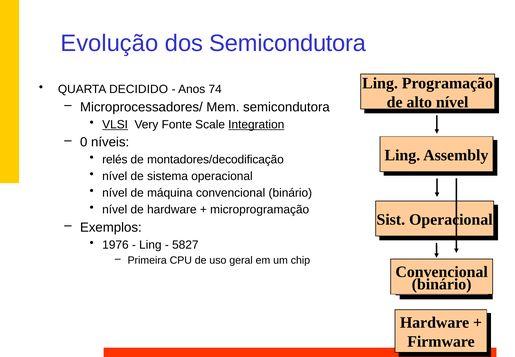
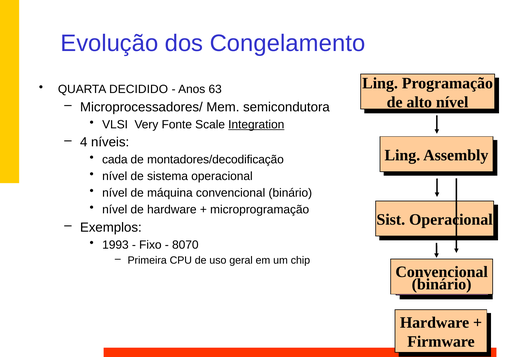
dos Semicondutora: Semicondutora -> Congelamento (288, 43)
74: 74 -> 63 (215, 89)
VLSI underline: present -> none (115, 124)
0: 0 -> 4 (84, 142)
relés: relés -> cada (115, 159)
1976: 1976 -> 1993 (115, 244)
Ling: Ling -> Fixo (150, 244)
5827: 5827 -> 8070 (185, 244)
